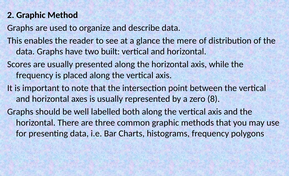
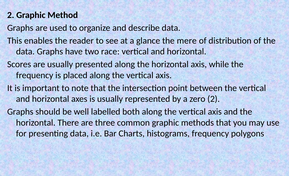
built: built -> race (110, 52)
zero 8: 8 -> 2 (214, 99)
